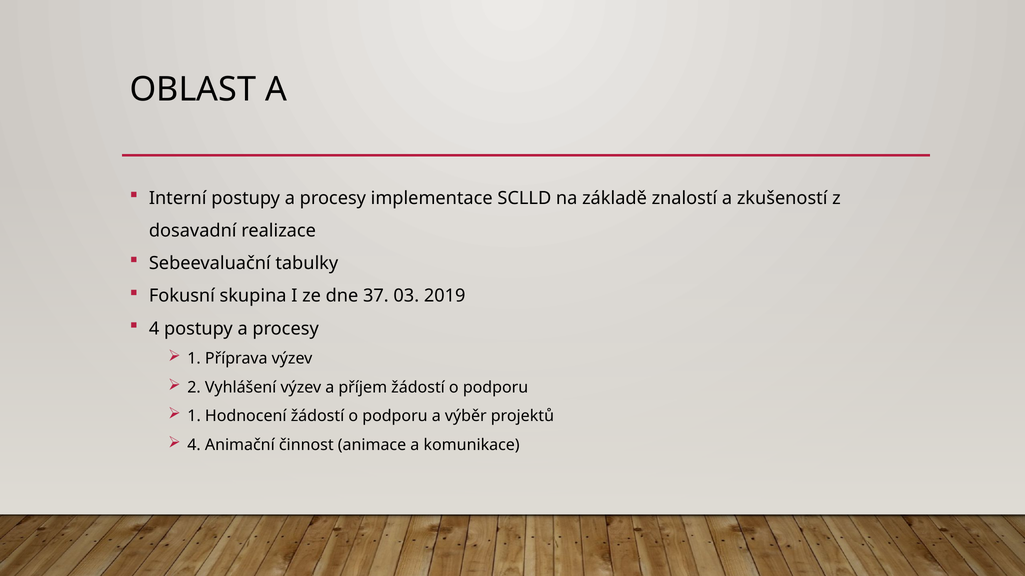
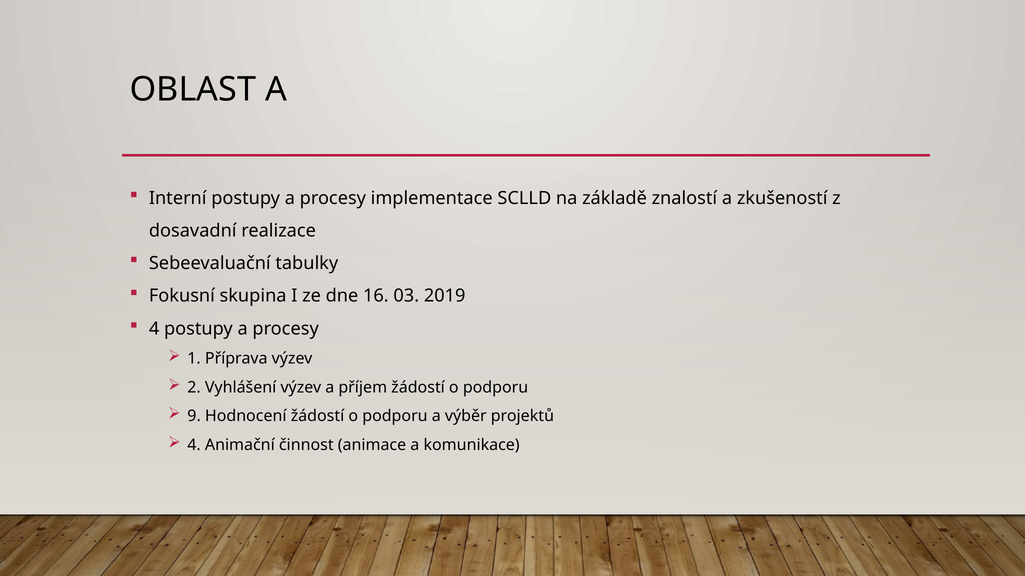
37: 37 -> 16 (376, 296)
1: 1 -> 9 (194, 417)
